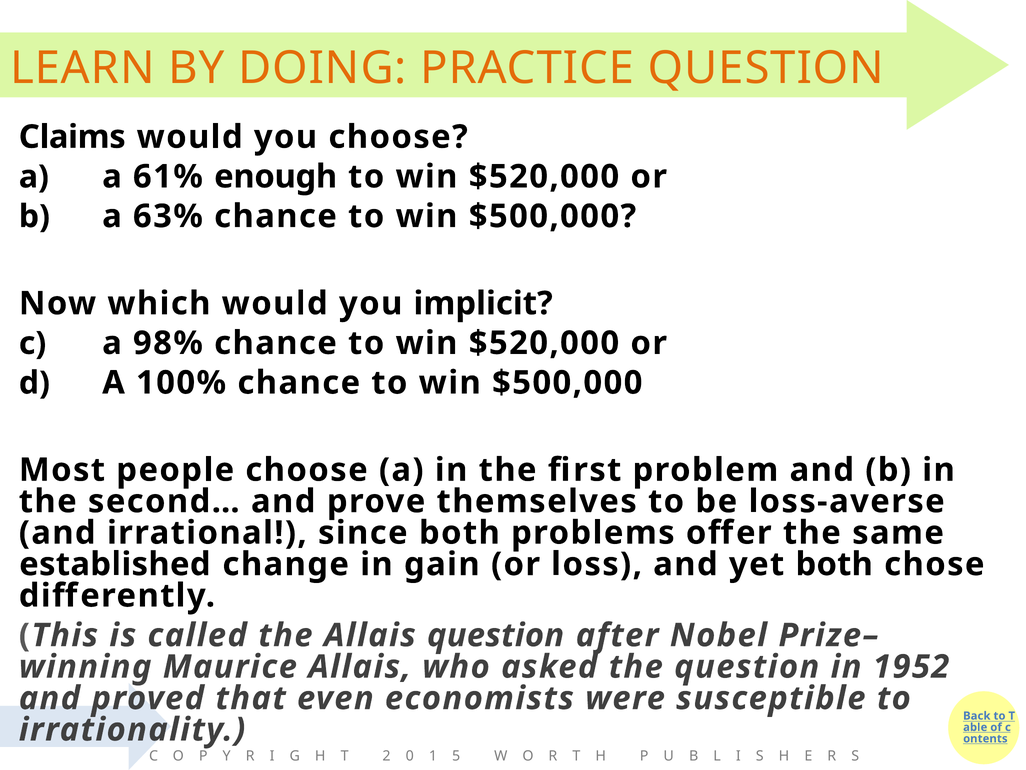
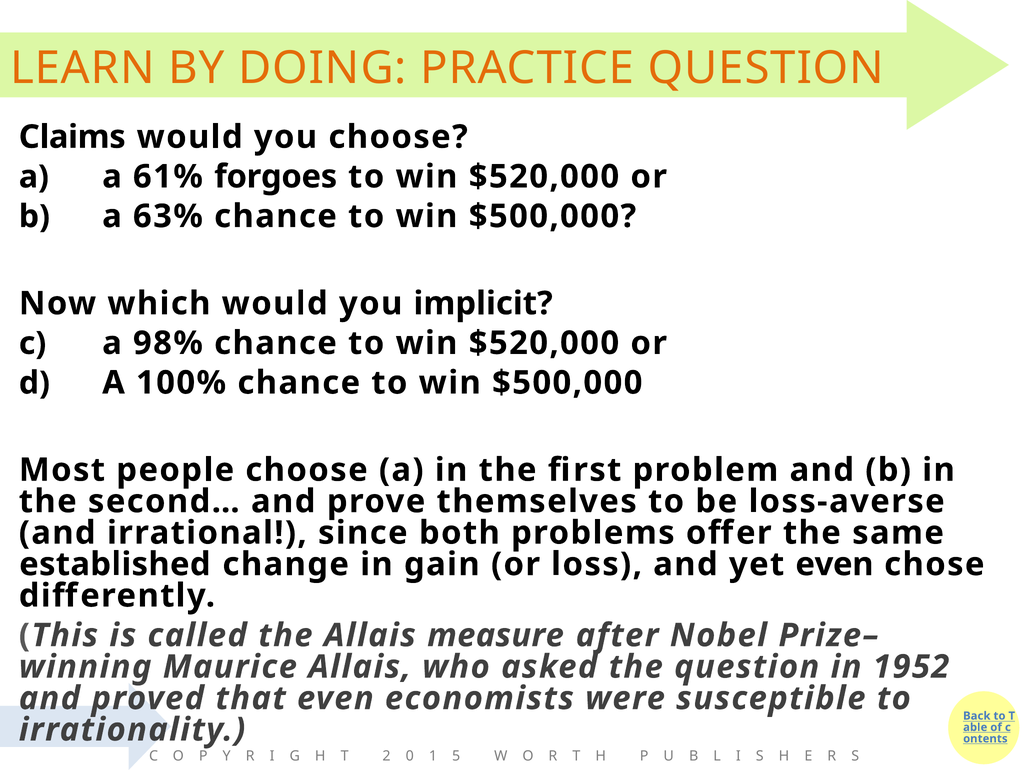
enough: enough -> forgoes (276, 177)
yet both: both -> even (834, 564)
Allais question: question -> measure (496, 635)
